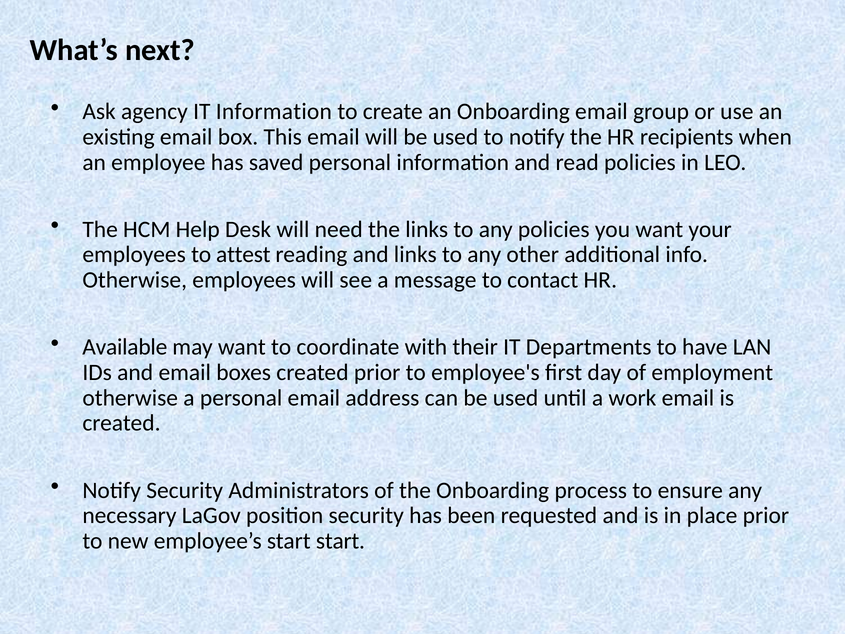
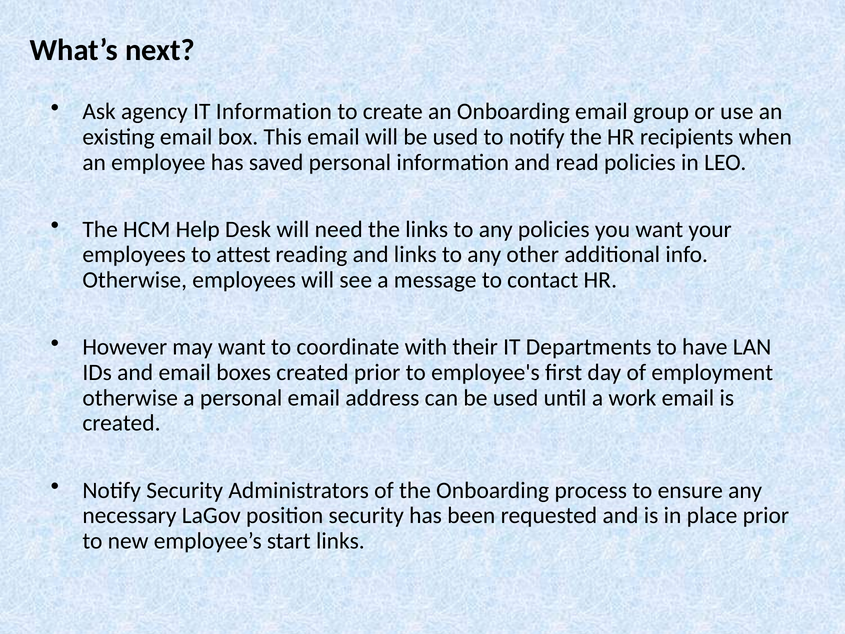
Available: Available -> However (125, 347)
start start: start -> links (340, 541)
